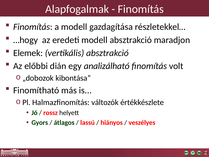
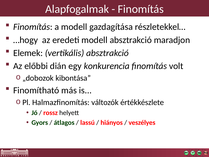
analizálható: analizálható -> konkurencia (107, 66)
